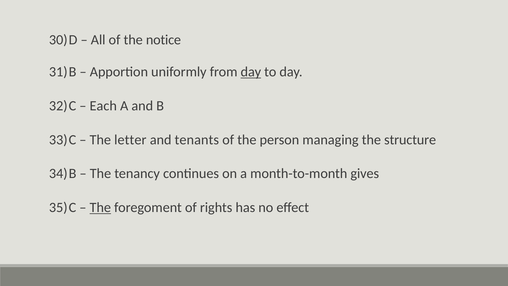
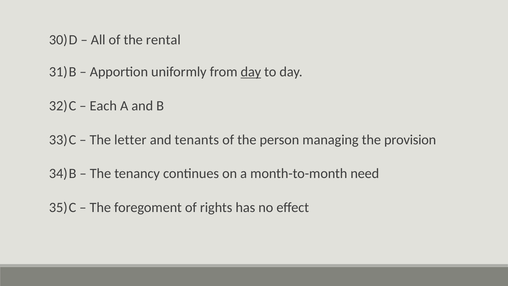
notice: notice -> rental (163, 40)
structure: structure -> provision (410, 140)
gives: gives -> need (365, 173)
The underline: present -> none (100, 207)
